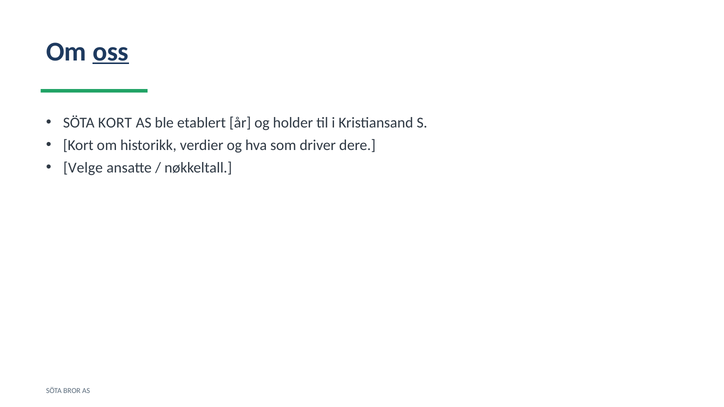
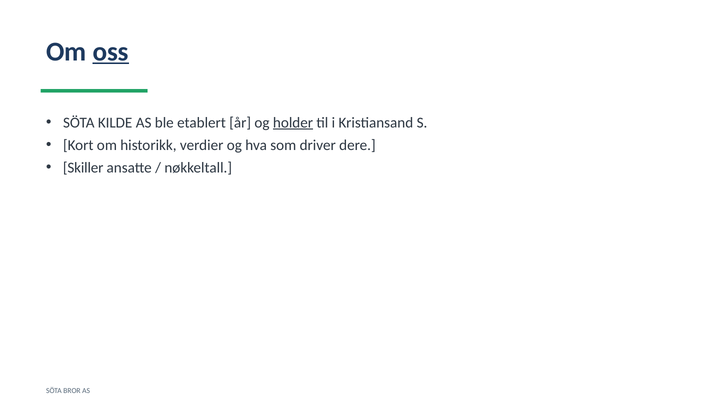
SÖTA KORT: KORT -> KILDE (115, 123)
holder underline: none -> present (293, 123)
Velge: Velge -> Skiller (83, 168)
